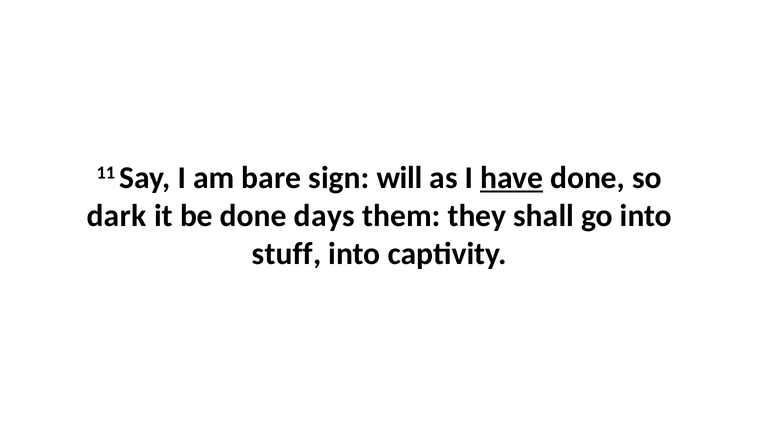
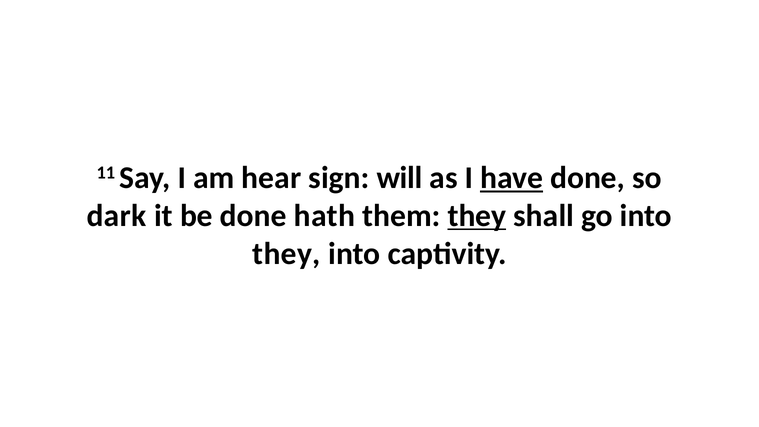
bare: bare -> hear (271, 178)
days: days -> hath (324, 216)
they underline: none -> present (477, 216)
stuff: stuff -> they (286, 254)
